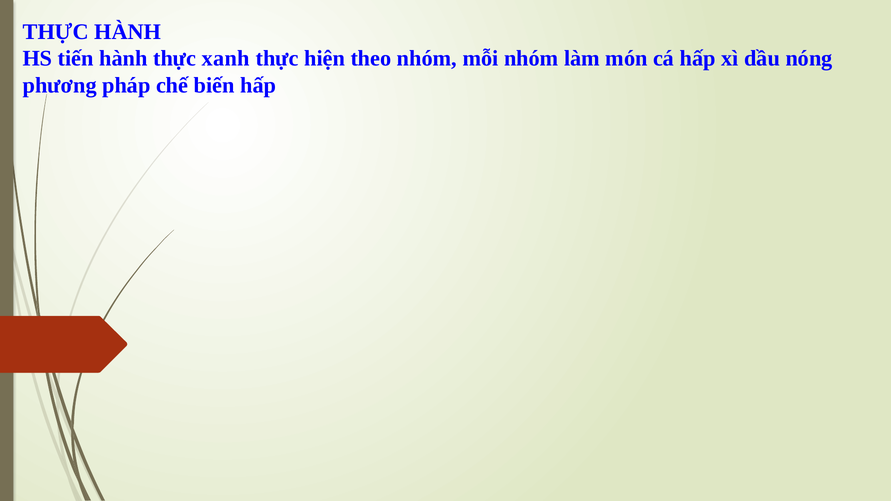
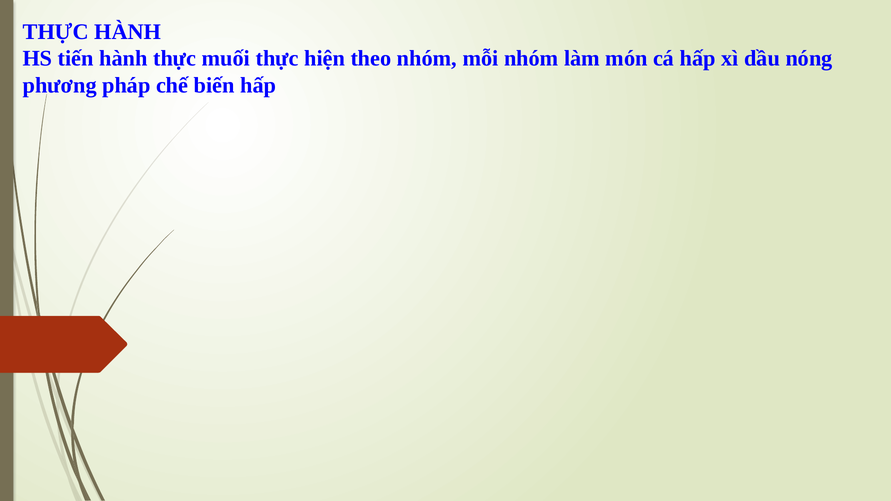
xanh: xanh -> muối (226, 58)
